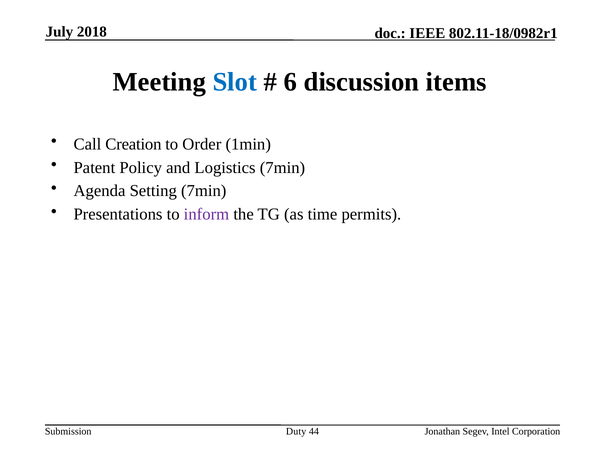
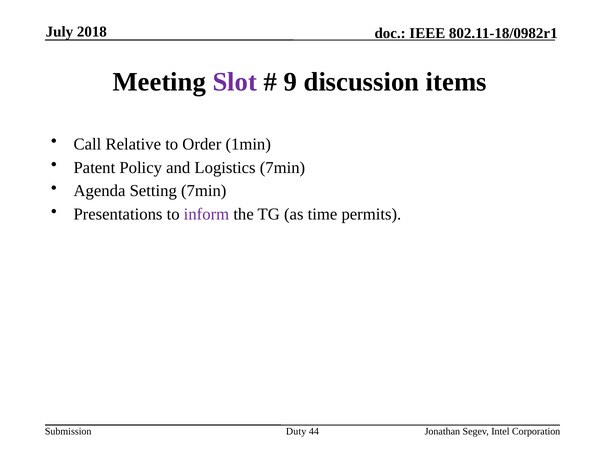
Slot colour: blue -> purple (235, 82)
6: 6 -> 9 (290, 82)
Creation: Creation -> Relative (133, 144)
